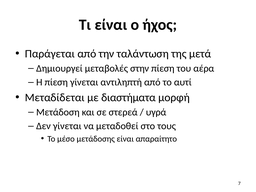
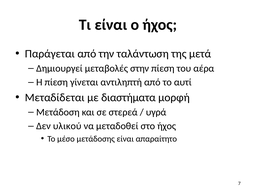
Δεν γίνεται: γίνεται -> υλικού (67, 126)
στο τους: τους -> ήχος (167, 126)
